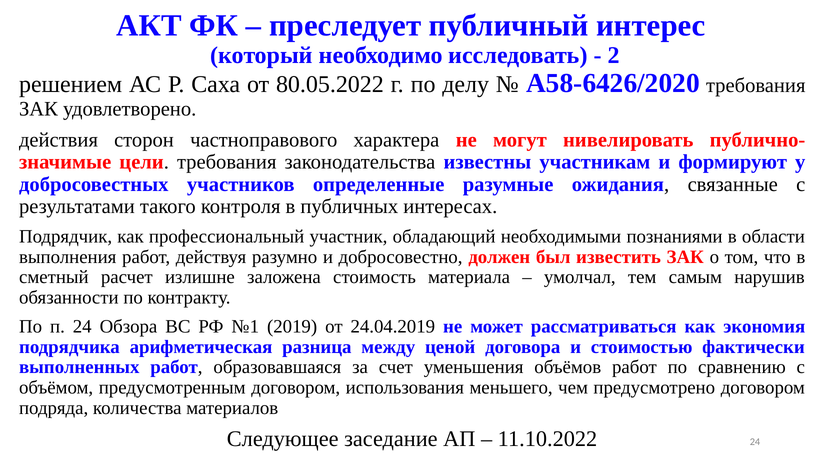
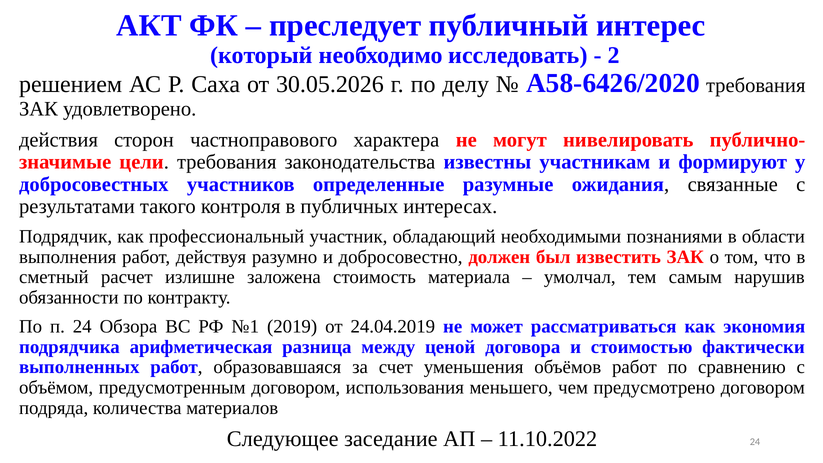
80.05.2022: 80.05.2022 -> 30.05.2026 (330, 84)
